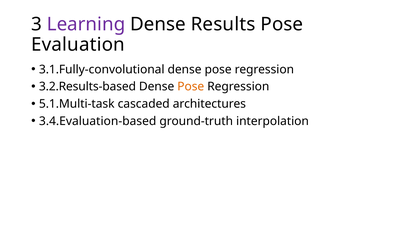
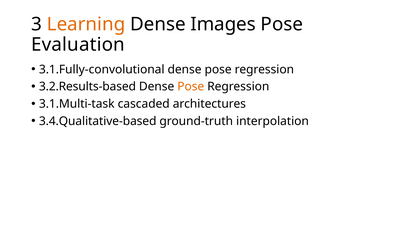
Learning colour: purple -> orange (86, 24)
Results: Results -> Images (223, 24)
5.1.Multi-task: 5.1.Multi-task -> 3.1.Multi-task (77, 104)
3.4.Evaluation-based: 3.4.Evaluation-based -> 3.4.Qualitative-based (98, 121)
